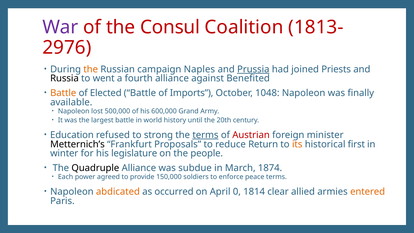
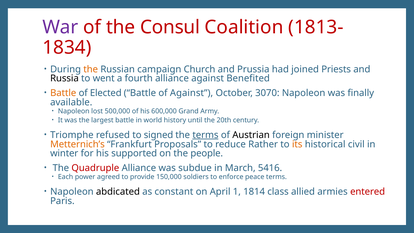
2976: 2976 -> 1834 (67, 48)
Naples: Naples -> Church (200, 69)
Prussia underline: present -> none (253, 69)
of Imports: Imports -> Against (192, 93)
1048: 1048 -> 3070 (267, 93)
Education: Education -> Triomphe (72, 135)
strong: strong -> signed (158, 135)
Austrian colour: red -> black (251, 135)
Metternich’s colour: black -> orange (77, 144)
Return: Return -> Rather (263, 144)
first: first -> civil (356, 144)
legislature: legislature -> supported (134, 153)
Quadruple colour: black -> red (95, 168)
1874: 1874 -> 5416 (270, 168)
abdicated colour: orange -> black (118, 192)
occurred: occurred -> constant (174, 192)
0: 0 -> 1 (237, 192)
clear: clear -> class (278, 192)
entered colour: orange -> red (368, 192)
